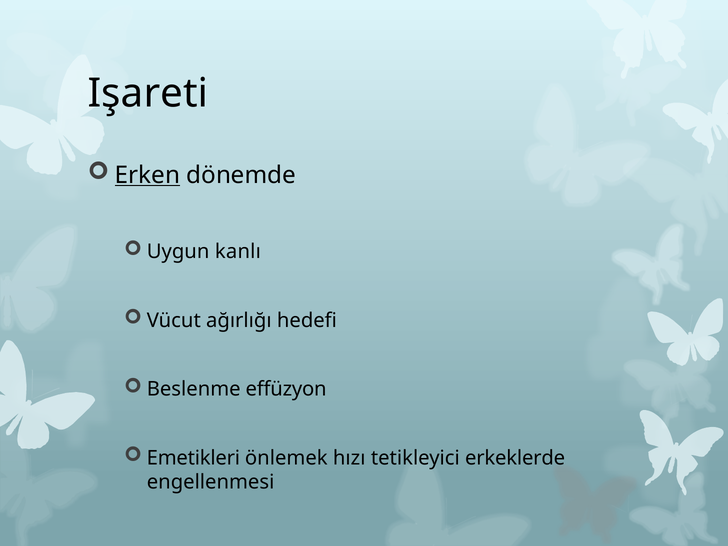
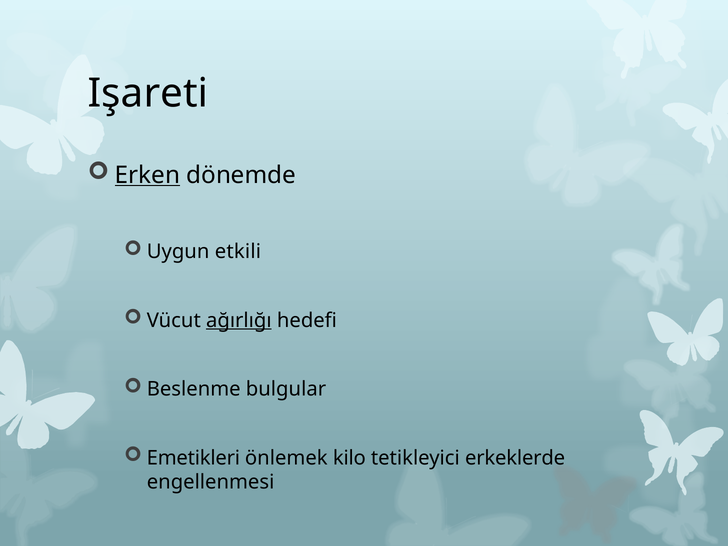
kanlı: kanlı -> etkili (238, 252)
ağırlığı underline: none -> present (239, 320)
effüzyon: effüzyon -> bulgular (286, 389)
hızı: hızı -> kilo (349, 458)
